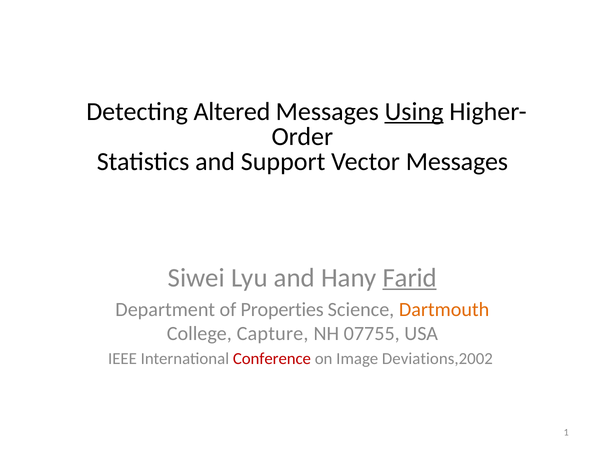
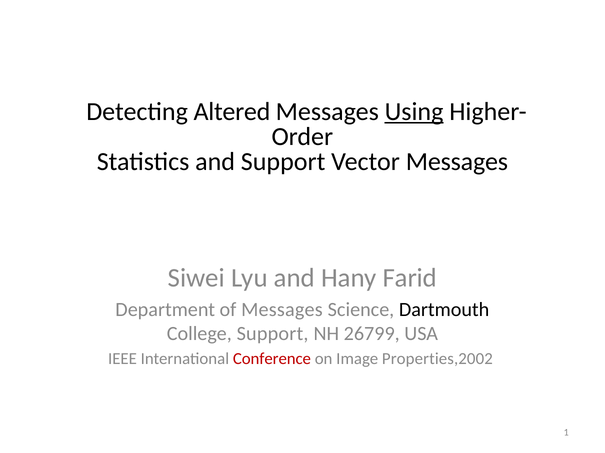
Farid underline: present -> none (410, 278)
of Properties: Properties -> Messages (282, 310)
Dartmouth colour: orange -> black (444, 310)
College Capture: Capture -> Support (273, 334)
07755: 07755 -> 26799 (372, 334)
Deviations,2002: Deviations,2002 -> Properties,2002 (437, 360)
